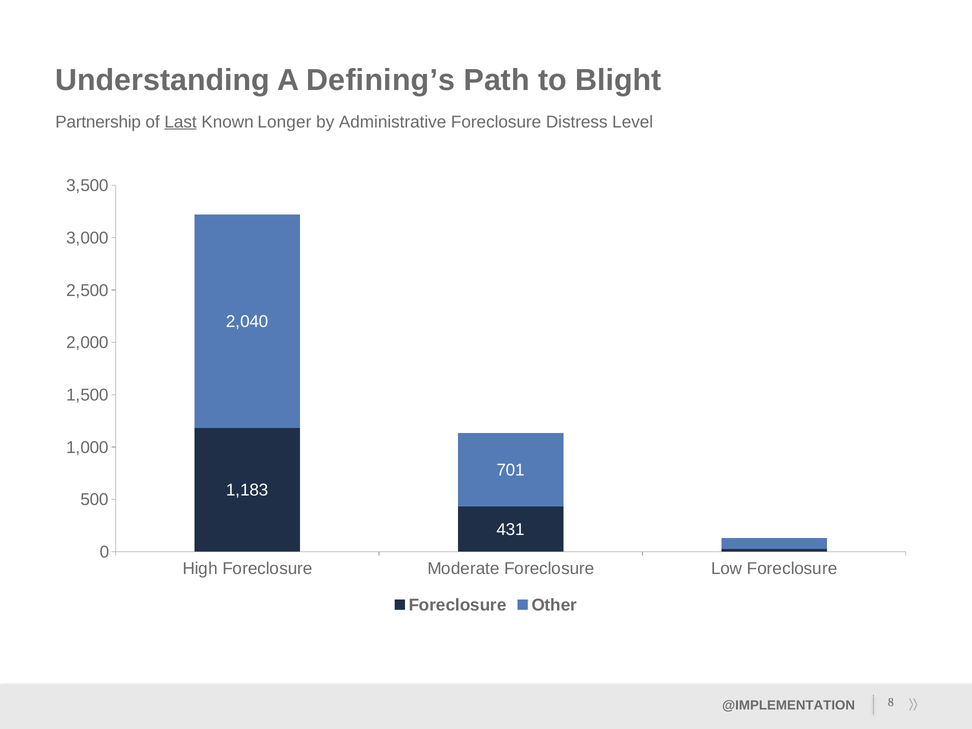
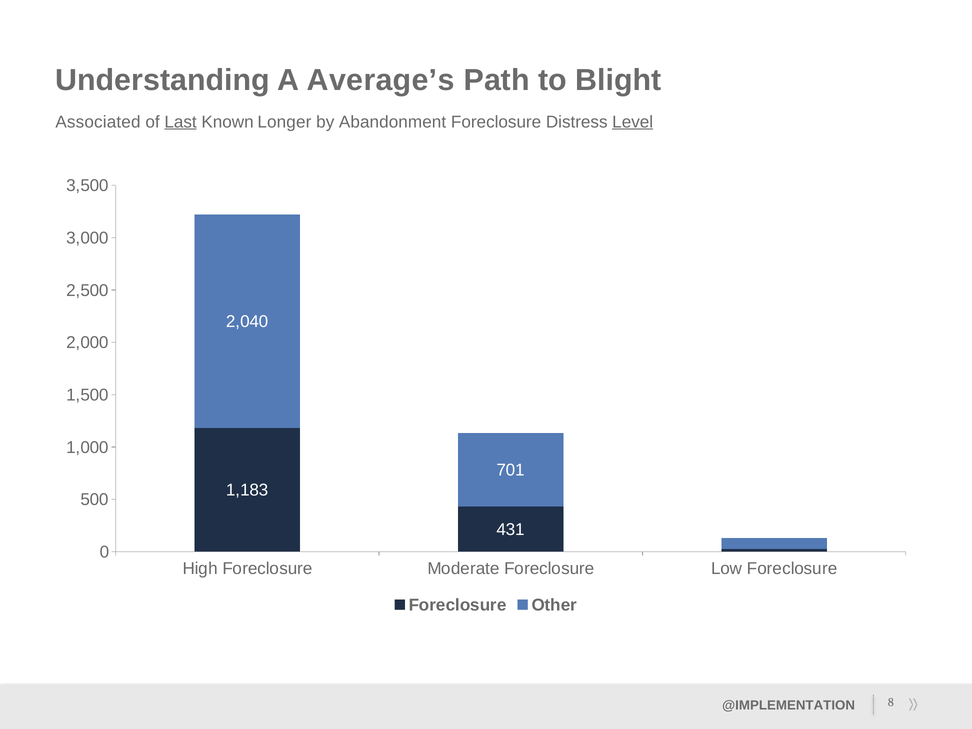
Defining’s: Defining’s -> Average’s (381, 81)
Partnership: Partnership -> Associated (98, 122)
Administrative: Administrative -> Abandonment (393, 122)
Level underline: none -> present (633, 122)
